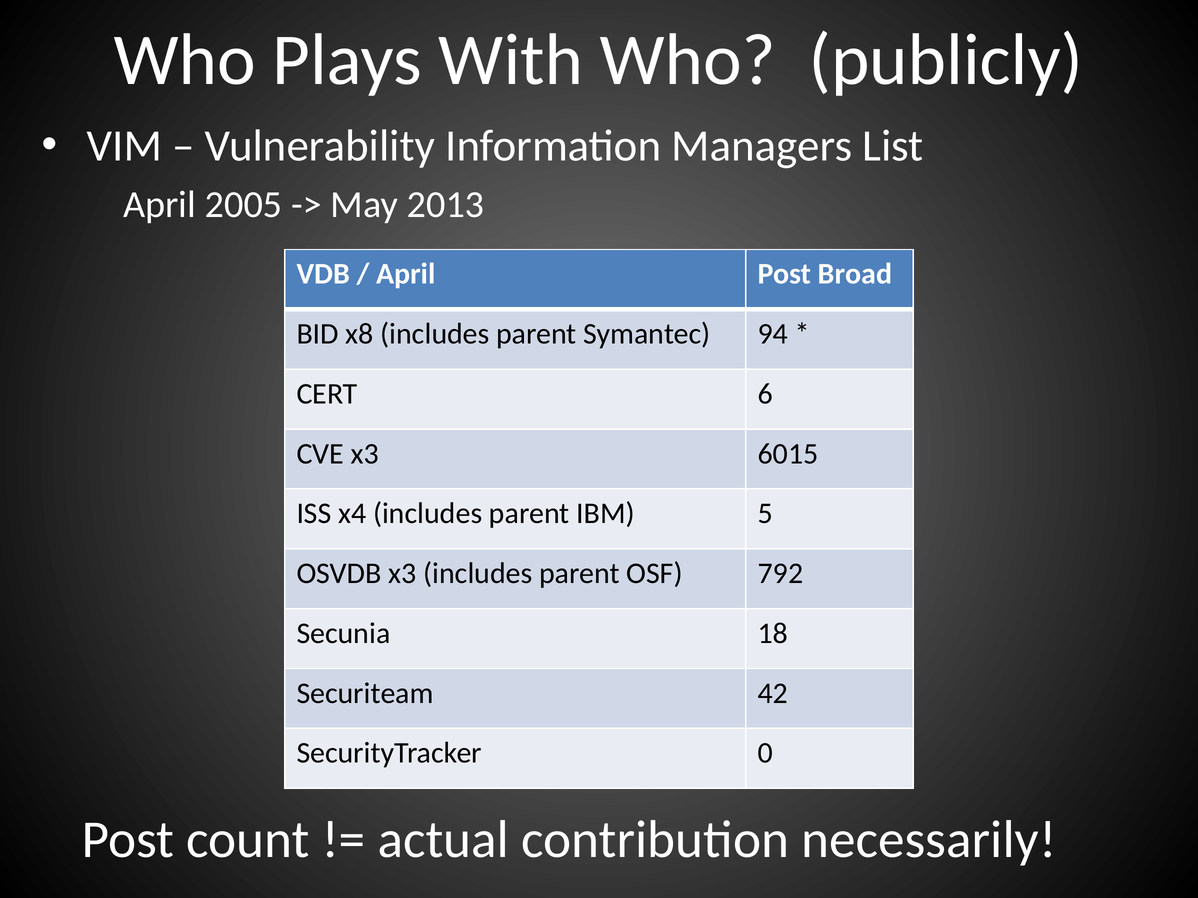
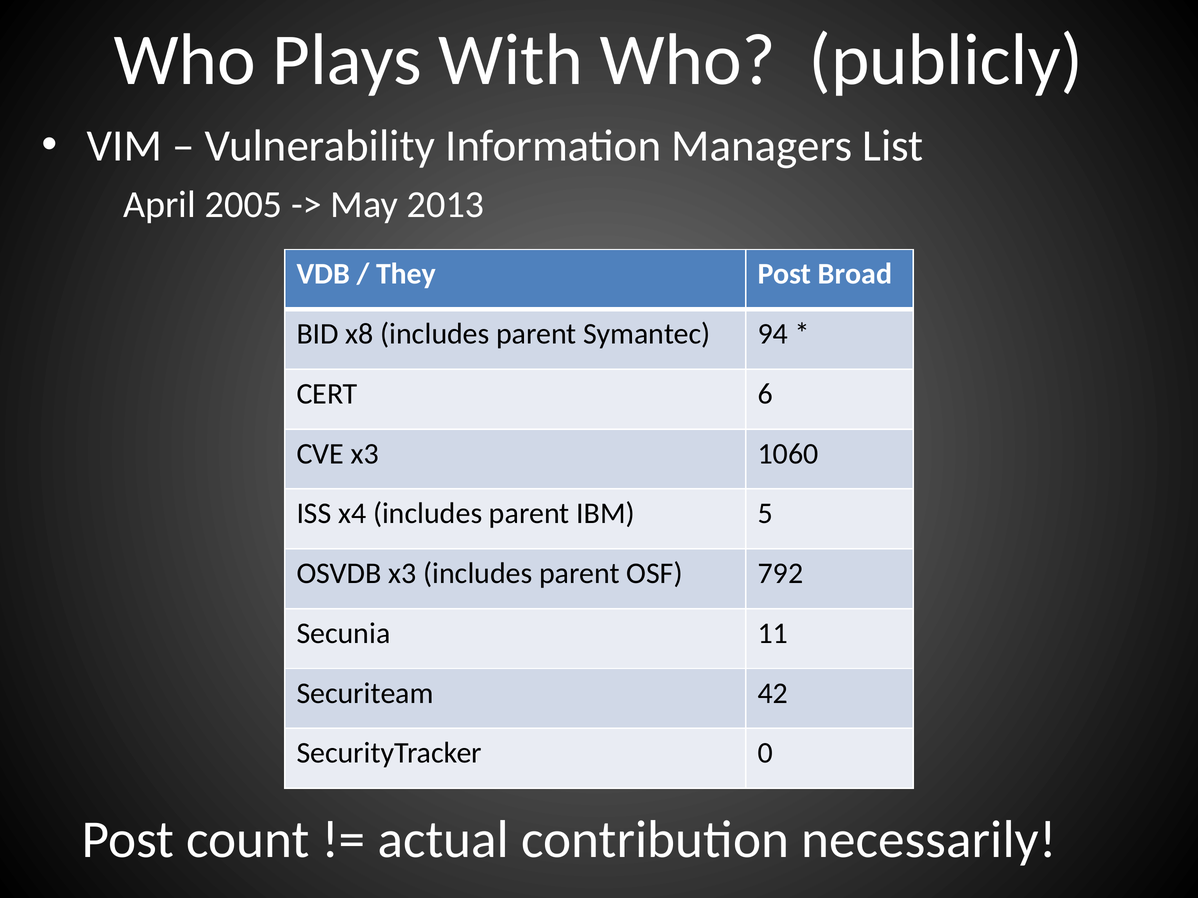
April: April -> They (406, 274)
6015: 6015 -> 1060 (788, 454)
18: 18 -> 11 (773, 634)
